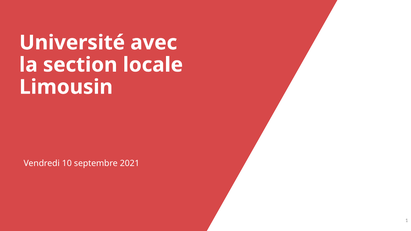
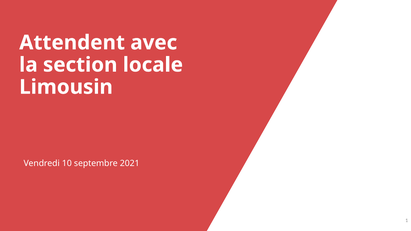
Université: Université -> Attendent (72, 43)
